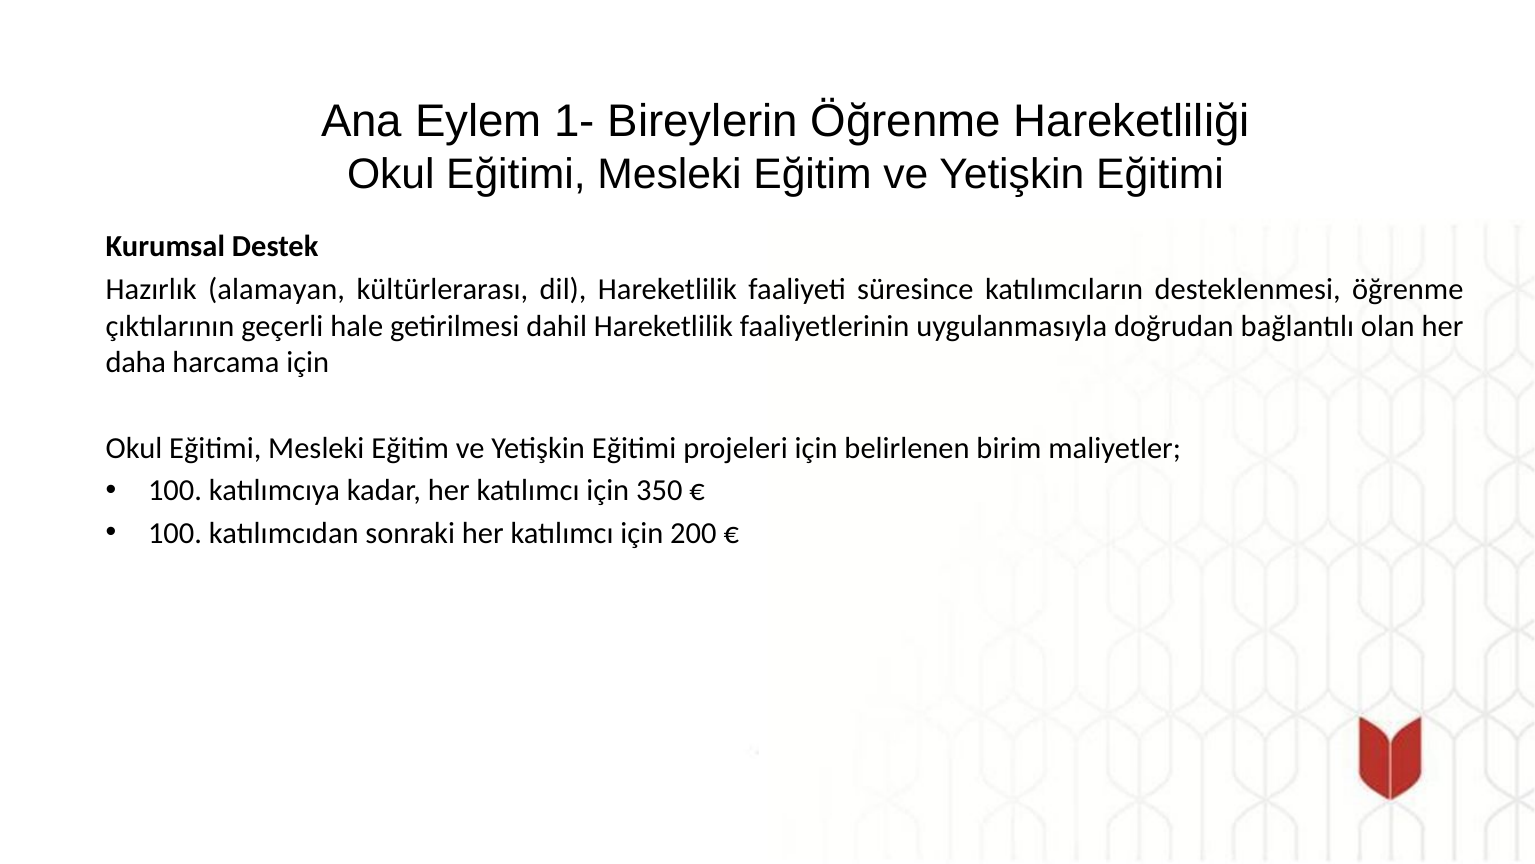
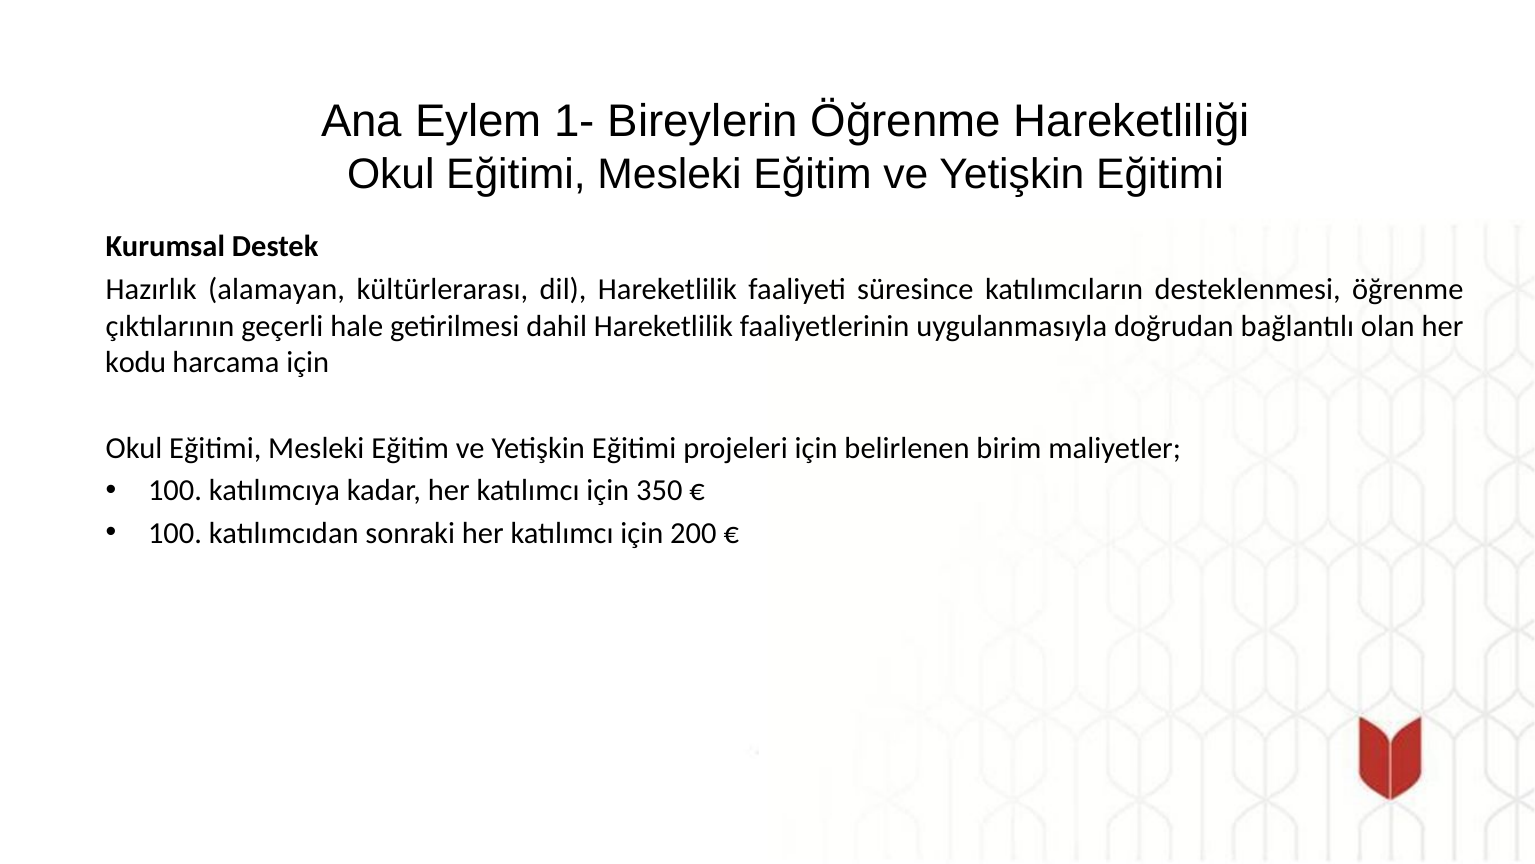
daha: daha -> kodu (136, 363)
